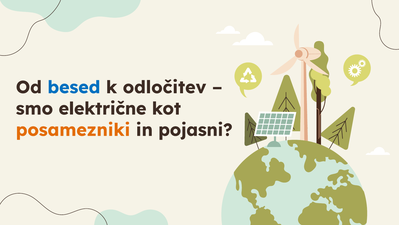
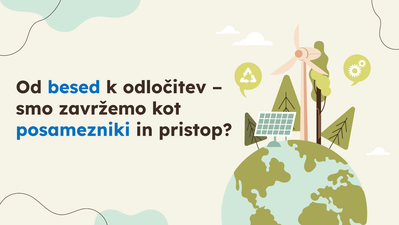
električne: električne -> zavržemo (103, 108)
posamezniki colour: orange -> blue (73, 130)
pojasni: pojasni -> pristop (195, 130)
